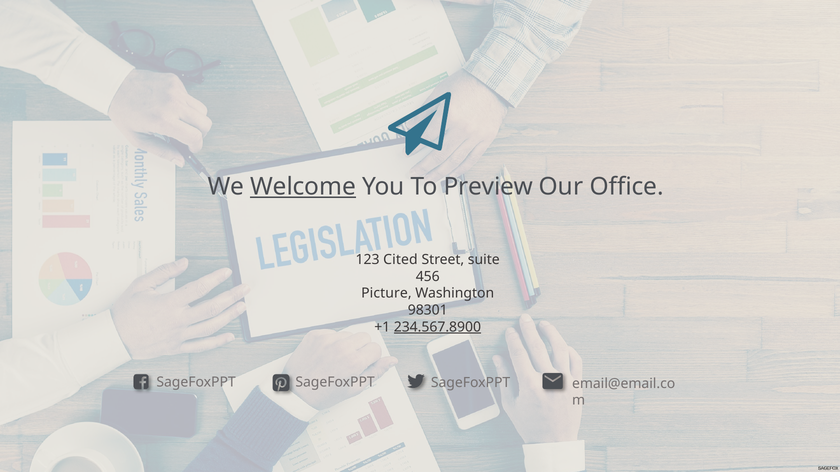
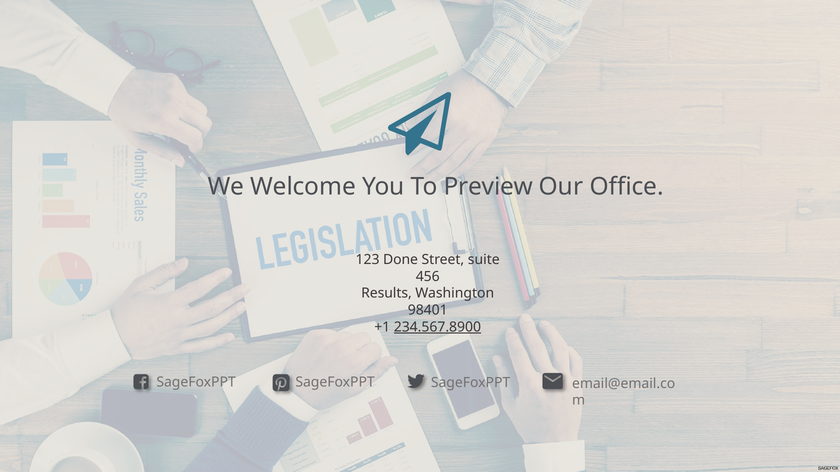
Welcome underline: present -> none (303, 187)
Cited: Cited -> Done (401, 260)
Picture: Picture -> Results (386, 294)
98301: 98301 -> 98401 (428, 310)
